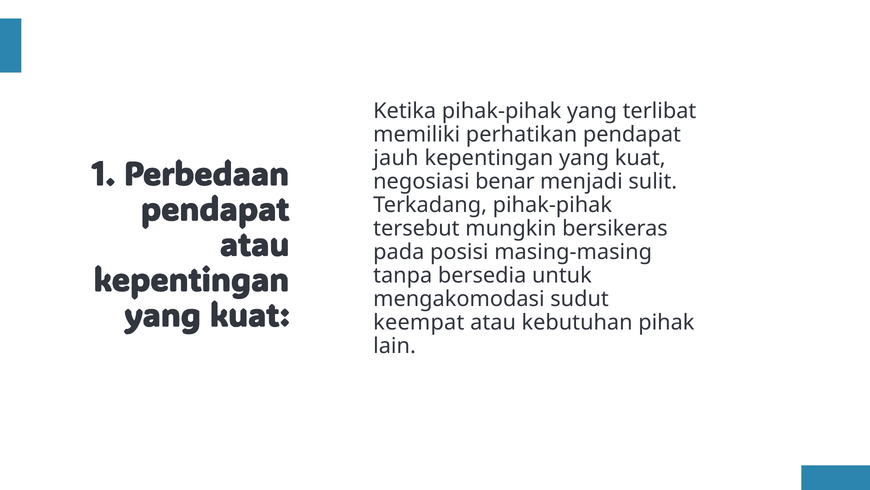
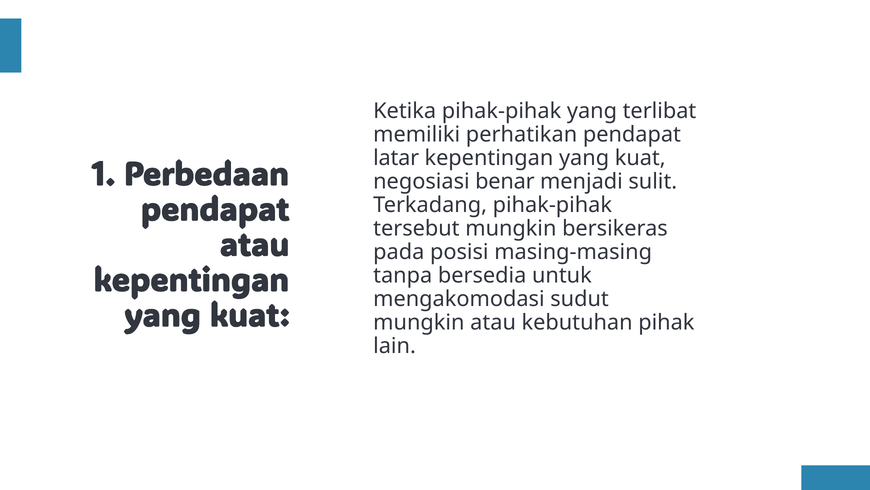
jauh: jauh -> latar (396, 158)
keempat: keempat -> mungkin (419, 322)
